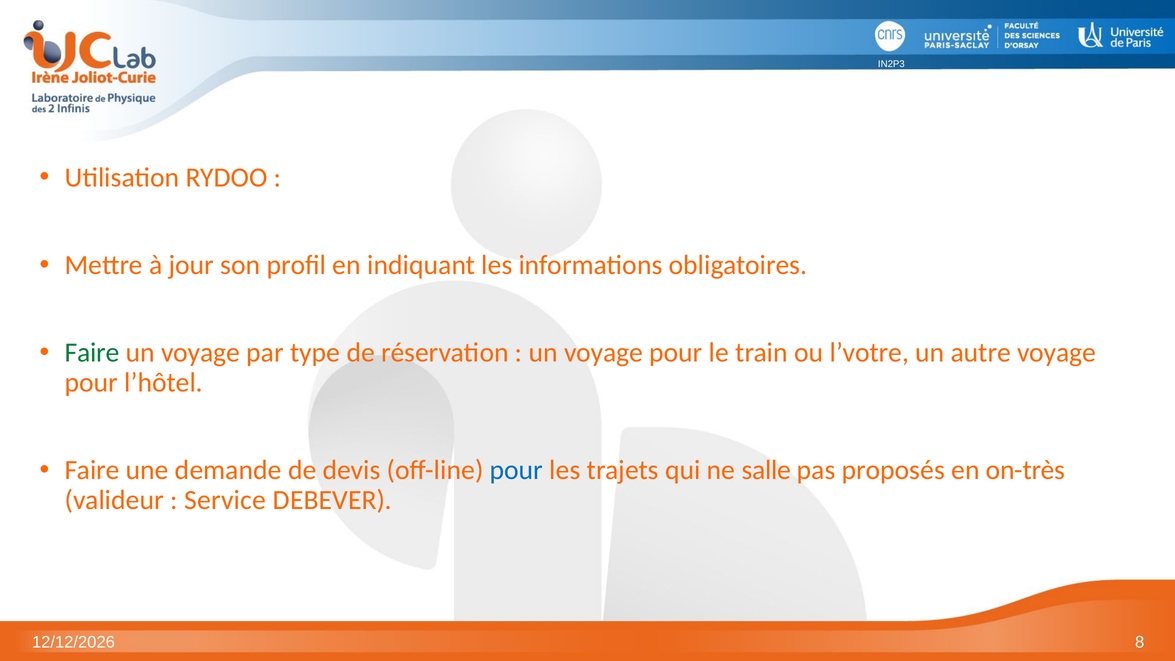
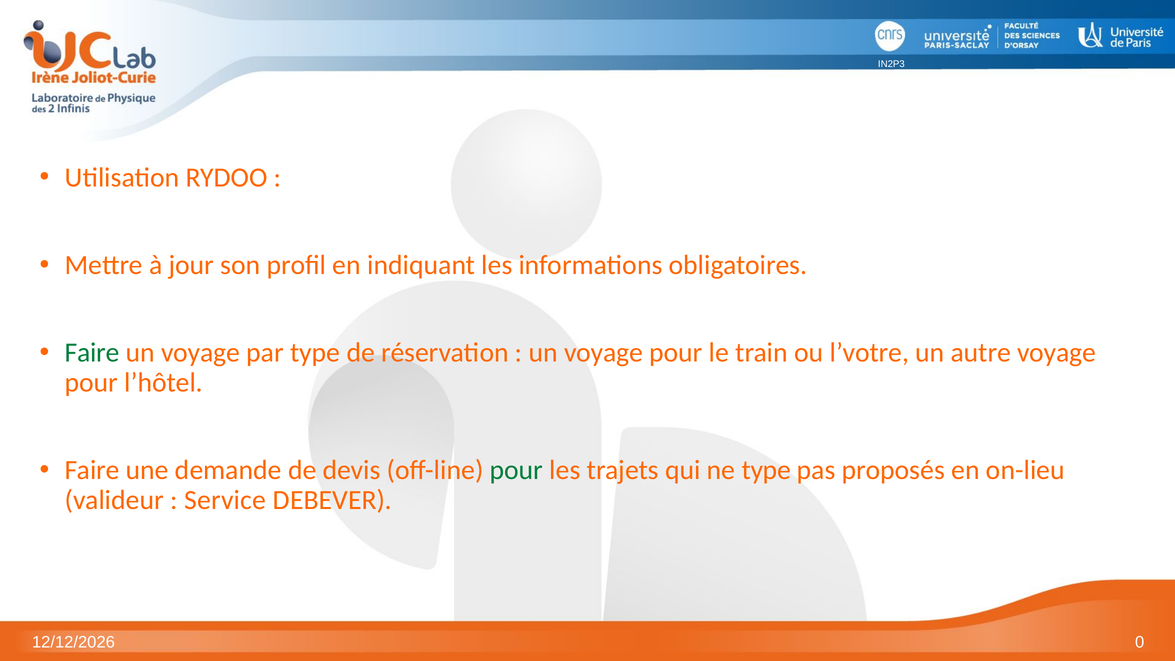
pour colour: blue -> green (516, 470)
ne salle: salle -> type (766, 470)
on-très: on-très -> on-lieu (1025, 470)
8: 8 -> 0 (1140, 642)
